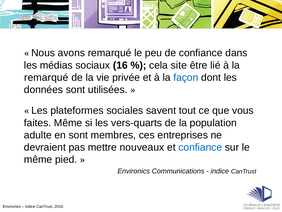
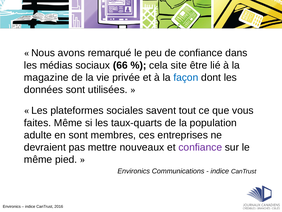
16: 16 -> 66 (120, 65)
remarqué: remarqué -> magazine (46, 77)
vers-quarts: vers-quarts -> taux-quarts (137, 123)
confiance colour: blue -> purple (200, 147)
